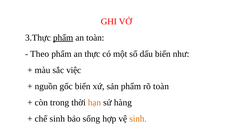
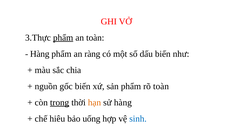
Theo: Theo -> Hàng (40, 54)
thực: thực -> ràng (92, 54)
việc: việc -> chia (74, 70)
trong underline: none -> present (60, 103)
chế sinh: sinh -> hiêu (57, 119)
sống: sống -> uống (91, 119)
sinh colour: orange -> blue (138, 119)
